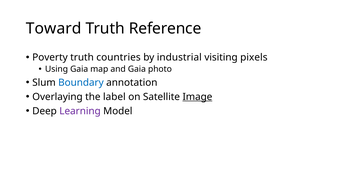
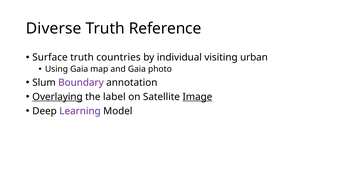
Toward: Toward -> Diverse (54, 29)
Poverty: Poverty -> Surface (50, 57)
industrial: industrial -> individual (179, 57)
pixels: pixels -> urban (254, 57)
Boundary colour: blue -> purple (81, 83)
Overlaying underline: none -> present (57, 97)
